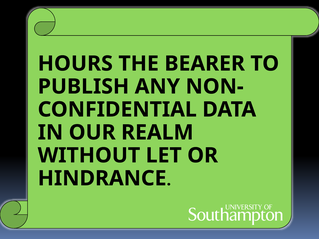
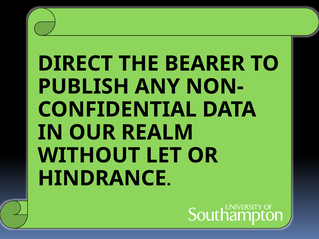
HOURS: HOURS -> DIRECT (75, 64)
